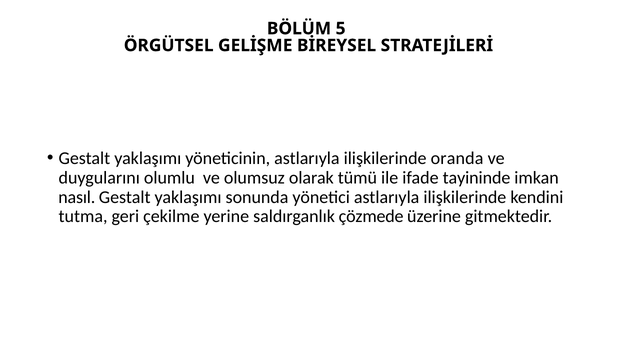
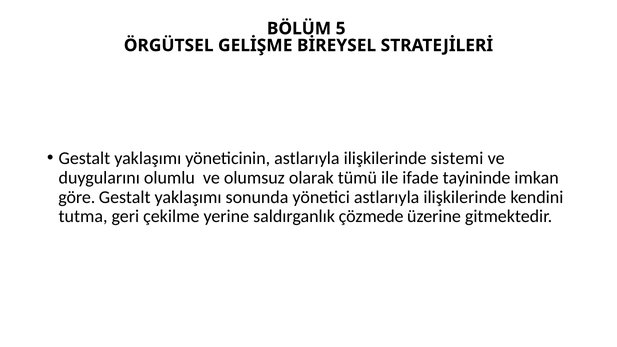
oranda: oranda -> sistemi (457, 158)
nasıl: nasıl -> göre (77, 197)
